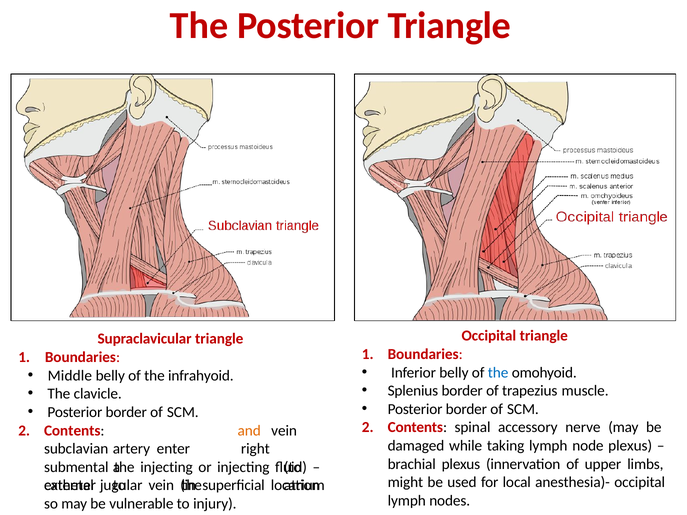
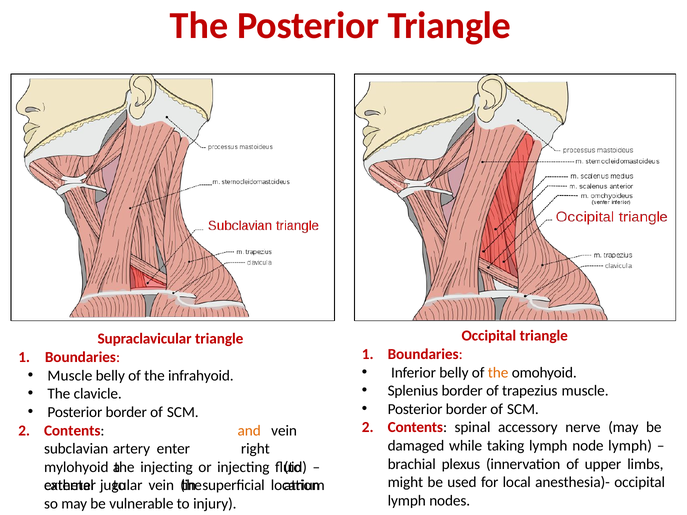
the colour: blue -> orange (498, 373)
Middle: Middle -> Muscle (70, 376)
node plexus: plexus -> lymph (630, 446)
submental: submental -> mylohyoid (76, 467)
